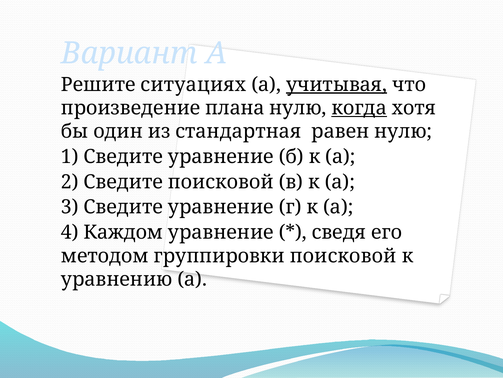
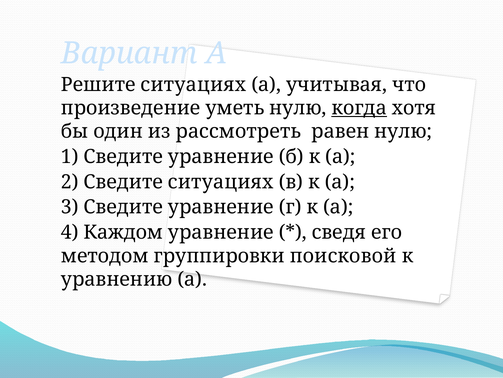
учитывая underline: present -> none (336, 84)
плана: плана -> уметь (235, 108)
стандартная: стандартная -> рассмотреть (238, 131)
Сведите поисковой: поисковой -> ситуациях (221, 182)
